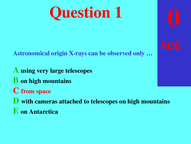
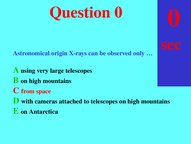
Question 1: 1 -> 0 (118, 12)
